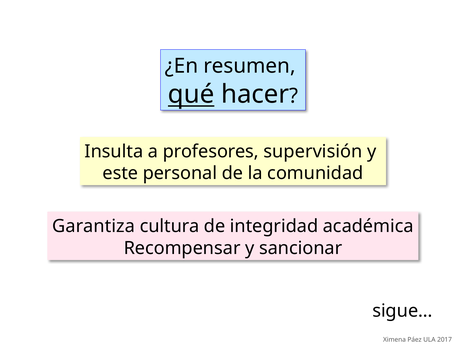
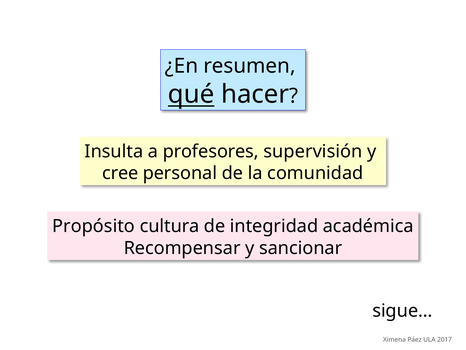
este: este -> cree (120, 173)
Garantiza: Garantiza -> Propósito (94, 226)
